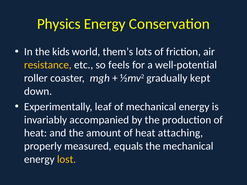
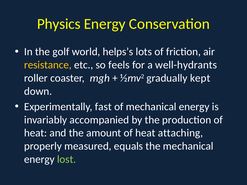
kids: kids -> golf (61, 52)
them’s: them’s -> helps’s (118, 52)
well-potential: well-potential -> well-hydrants (186, 65)
leaf: leaf -> fast (103, 107)
lost colour: yellow -> light green (67, 160)
